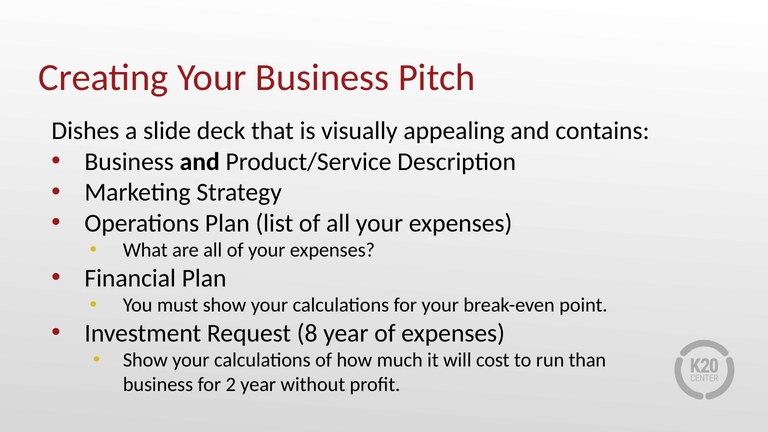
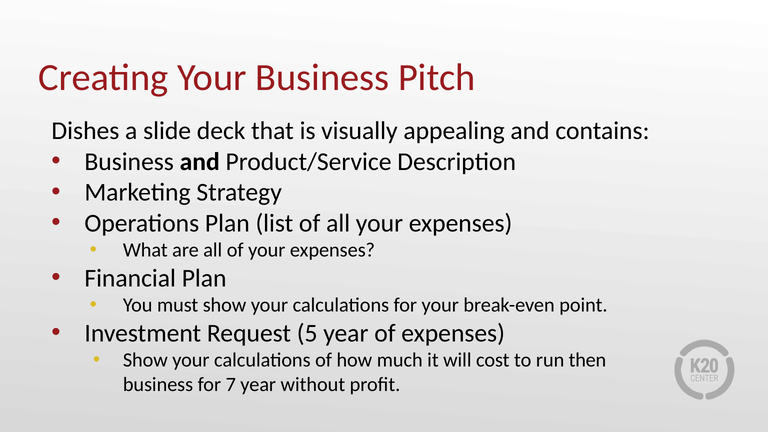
8: 8 -> 5 (307, 333)
than: than -> then (587, 360)
2: 2 -> 7 (231, 385)
